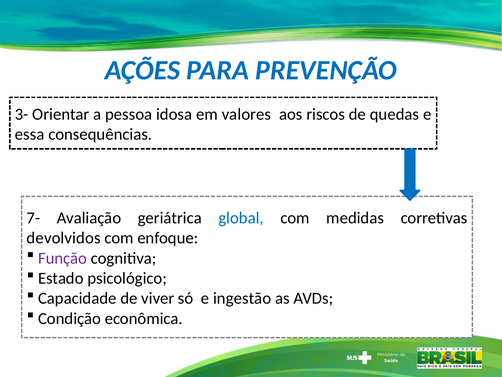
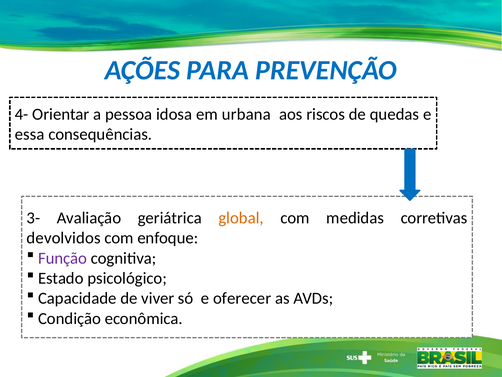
3-: 3- -> 4- (22, 114)
valores: valores -> urbana (246, 114)
7-: 7- -> 3- (33, 218)
global colour: blue -> orange (241, 218)
ingestão: ingestão -> oferecer (242, 298)
